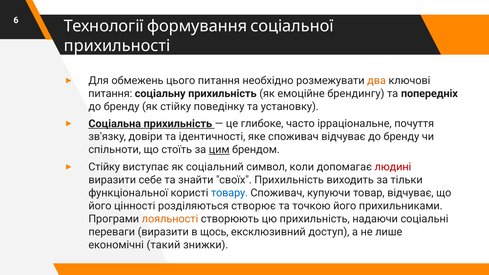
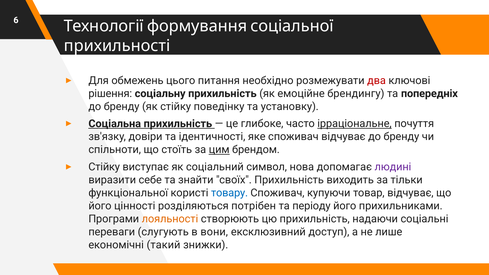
два colour: orange -> red (377, 80)
питання: питання -> рішення (110, 94)
ірраціональне underline: none -> present (354, 124)
коли: коли -> нова (302, 167)
людині colour: red -> purple (393, 167)
створює: створює -> потрібен (254, 206)
точкою: точкою -> періоду (311, 206)
переваги виразити: виразити -> слугують (163, 232)
щось: щось -> вони (214, 232)
